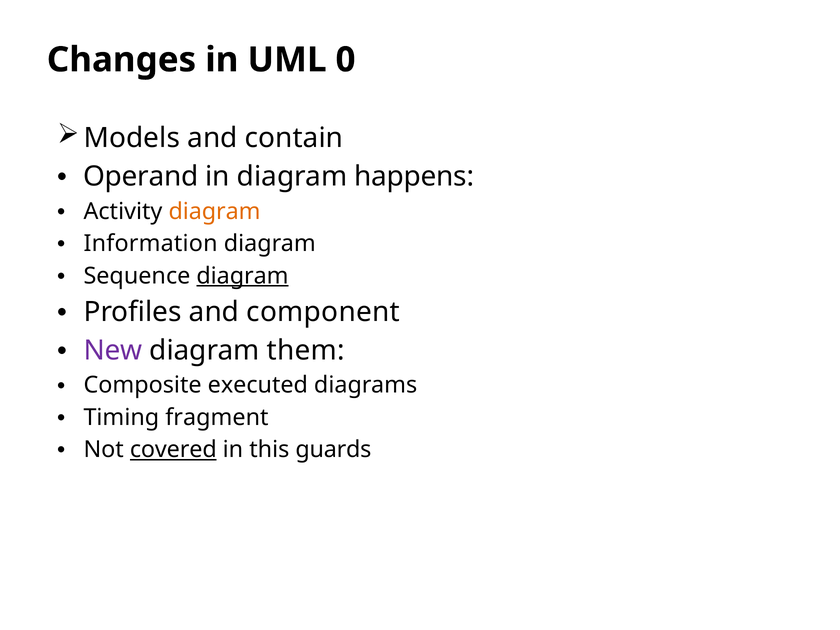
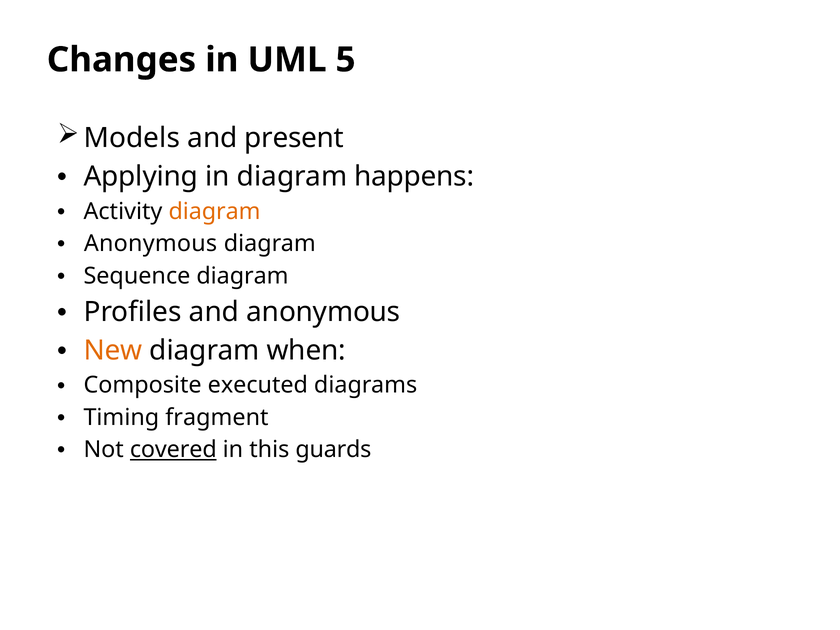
0: 0 -> 5 (346, 60)
contain: contain -> present (294, 138)
Operand: Operand -> Applying (141, 177)
Information: Information -> Anonymous (151, 244)
diagram underline: present -> none (242, 276)
and component: component -> anonymous (323, 312)
New colour: purple -> orange (113, 351)
them: them -> when (306, 351)
